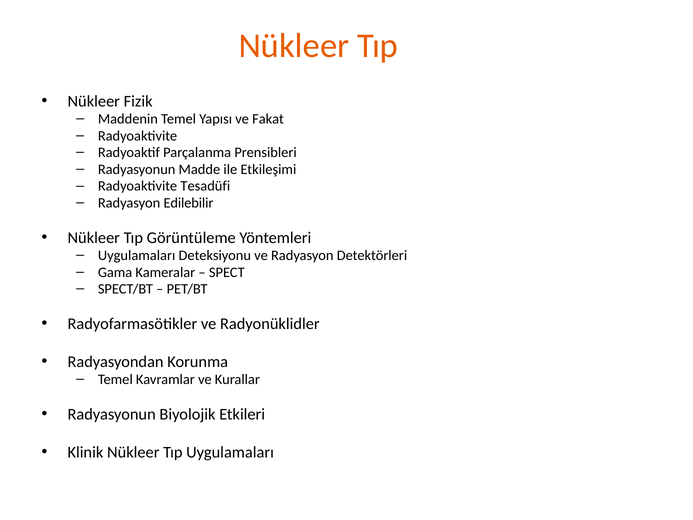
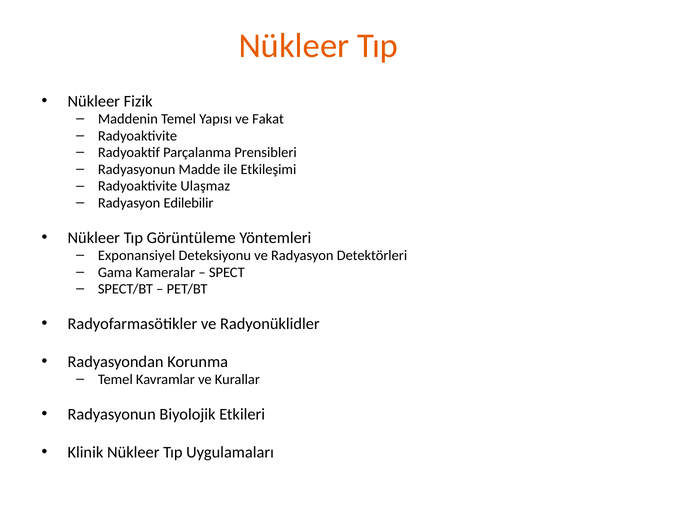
Tesadüfi: Tesadüfi -> Ulaşmaz (205, 186)
Uygulamaları: Uygulamaları -> Exponansiyel (137, 255)
